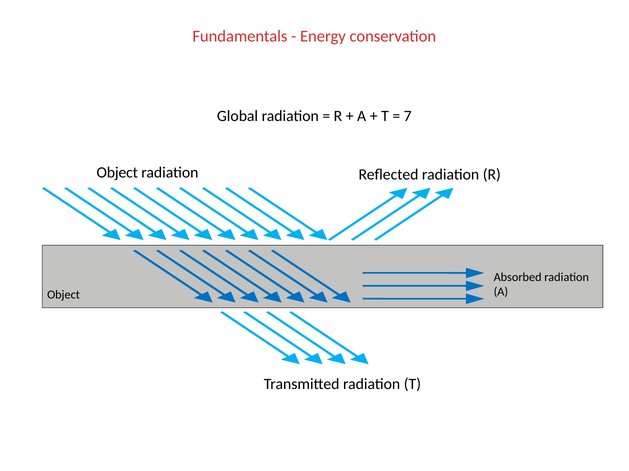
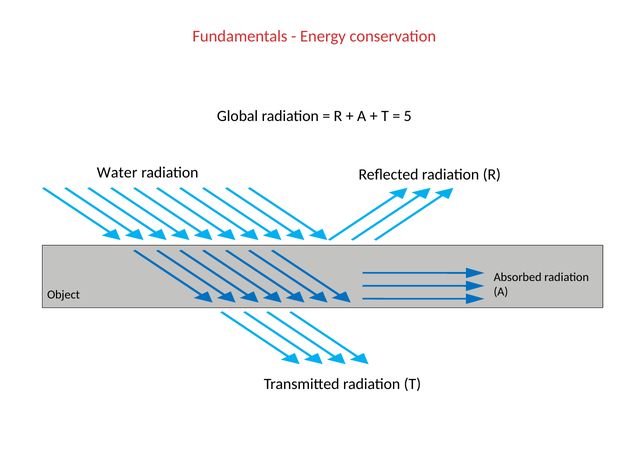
7: 7 -> 5 (408, 116)
Object: Object -> Water (117, 173)
